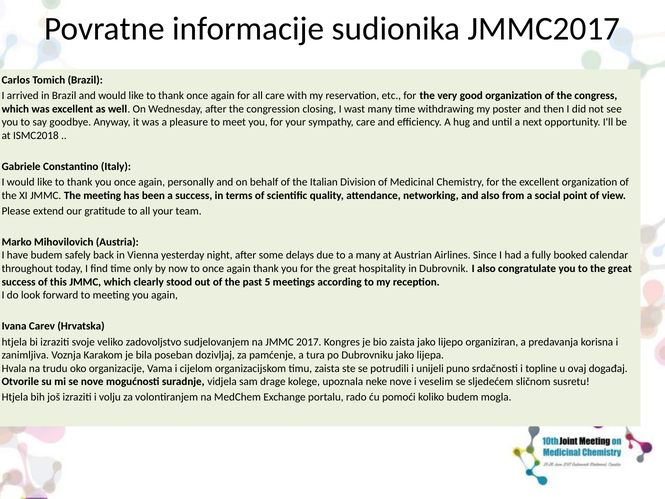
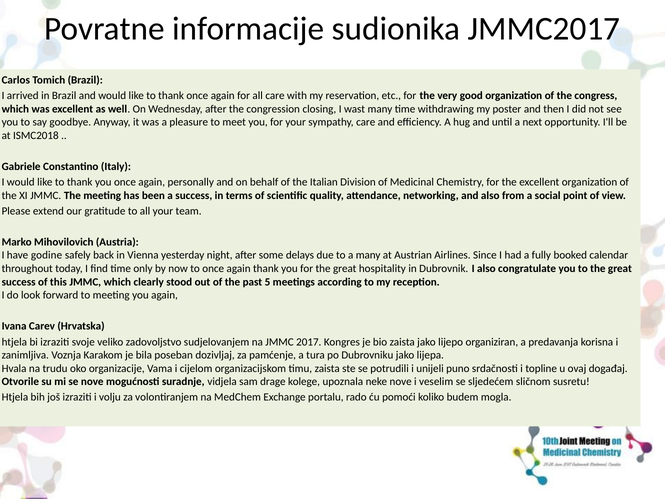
have budem: budem -> godine (47, 255)
